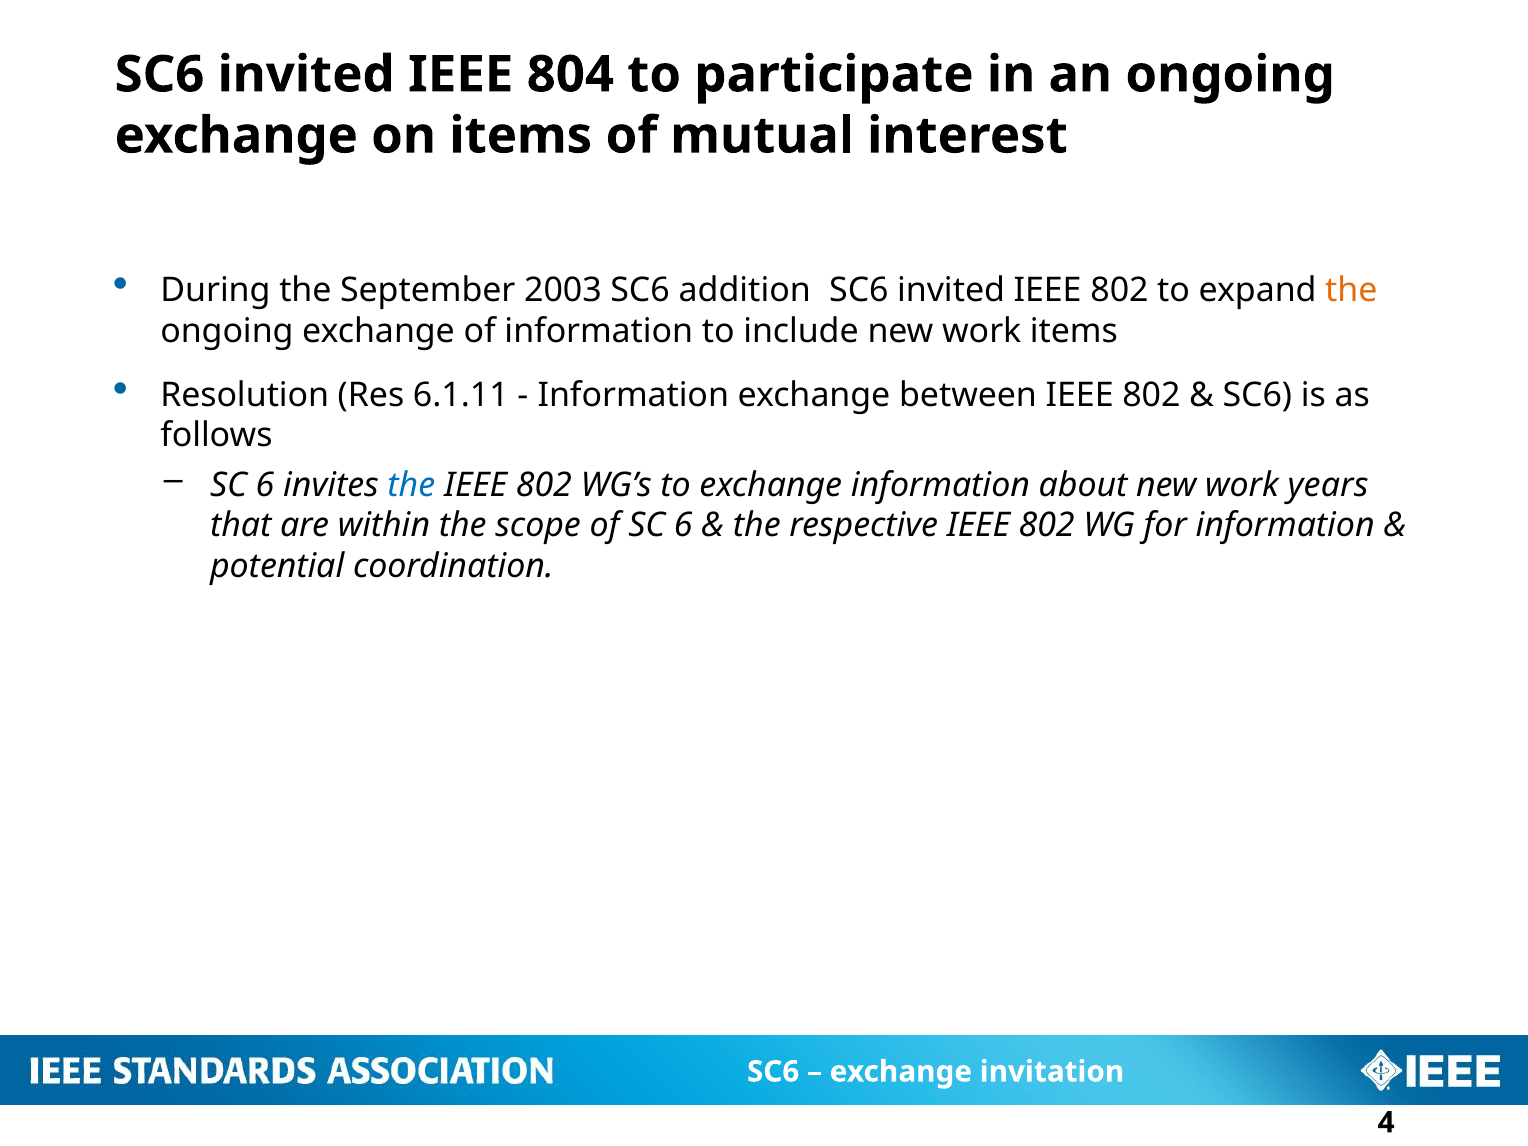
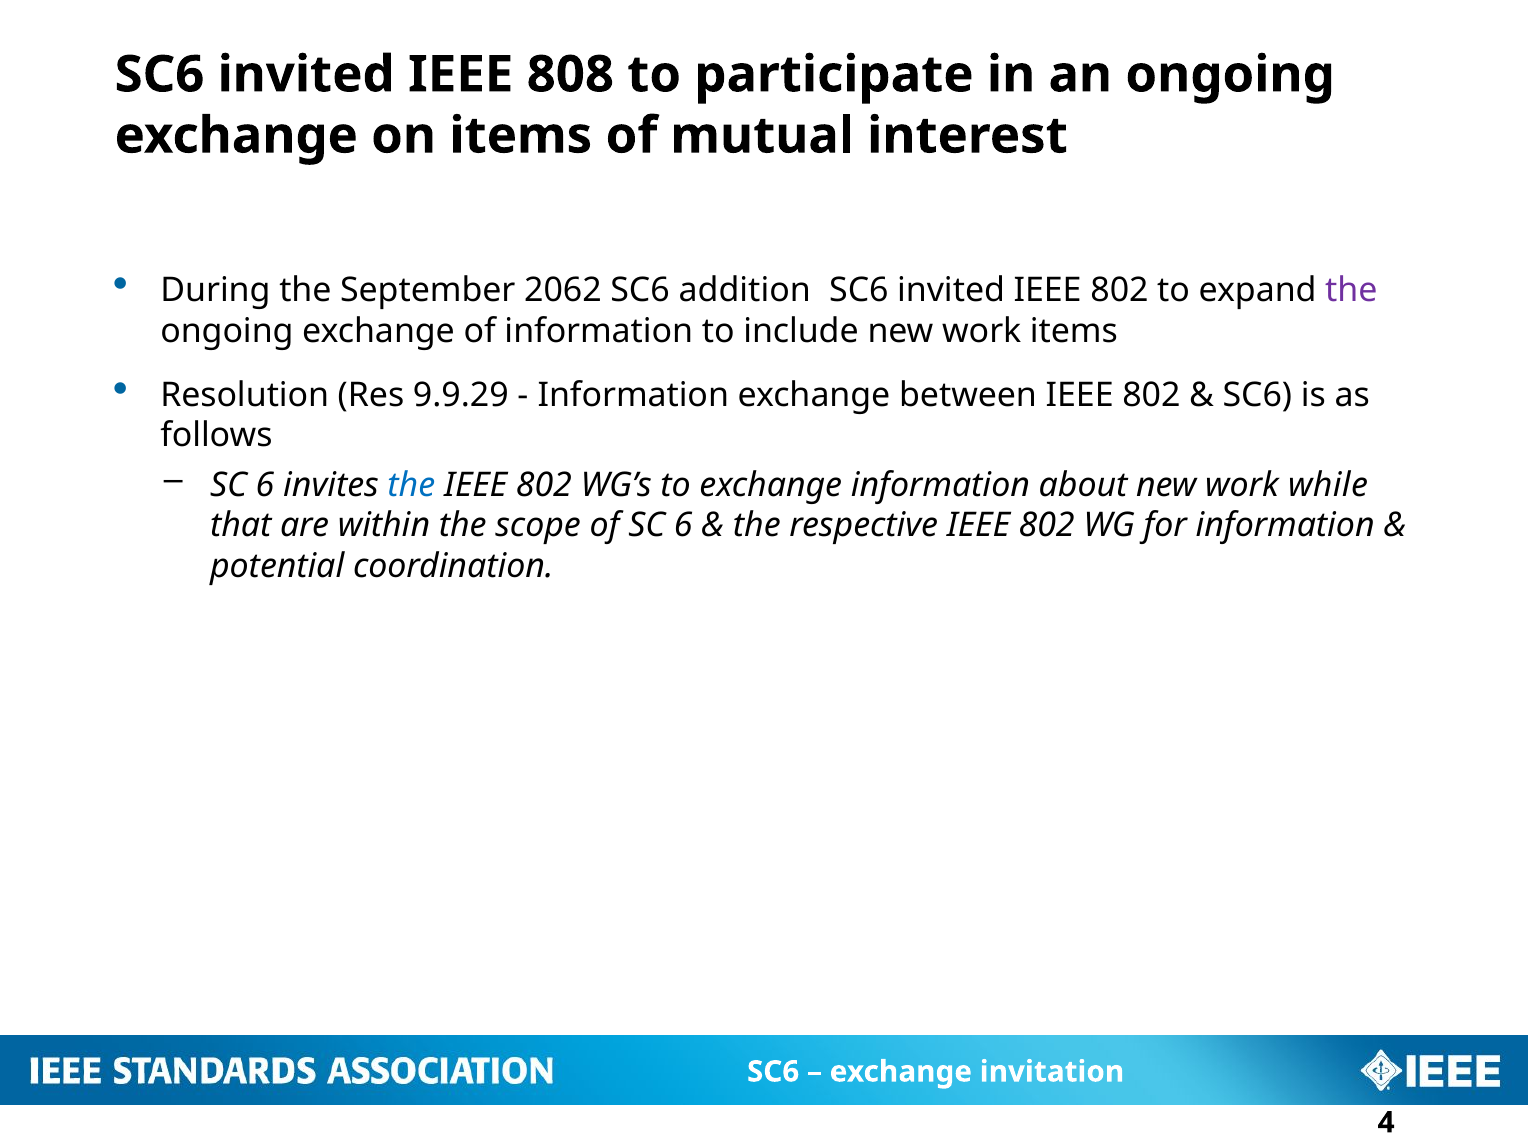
804: 804 -> 808 (570, 75)
2003: 2003 -> 2062 (563, 290)
the colour: orange -> purple (1351, 290)
6.1.11: 6.1.11 -> 9.9.29 (461, 395)
years: years -> while (1328, 485)
